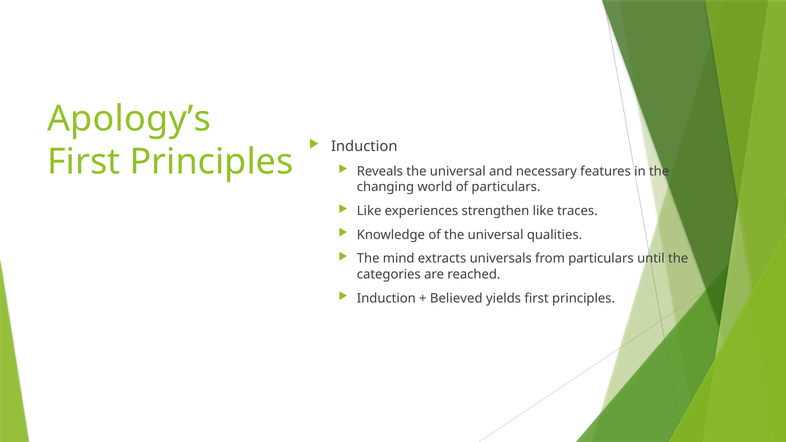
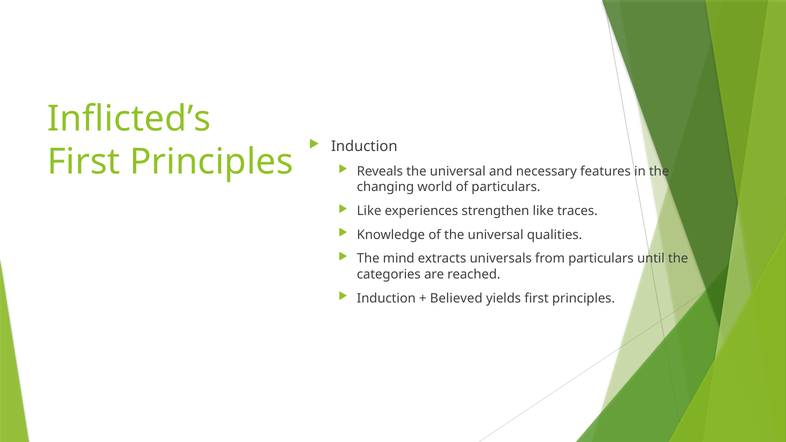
Apology’s: Apology’s -> Inflicted’s (129, 119)
